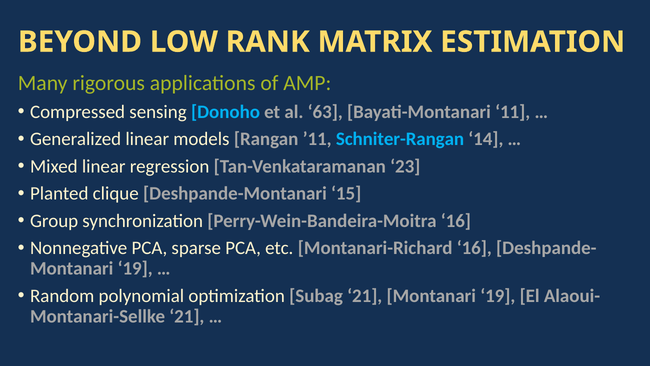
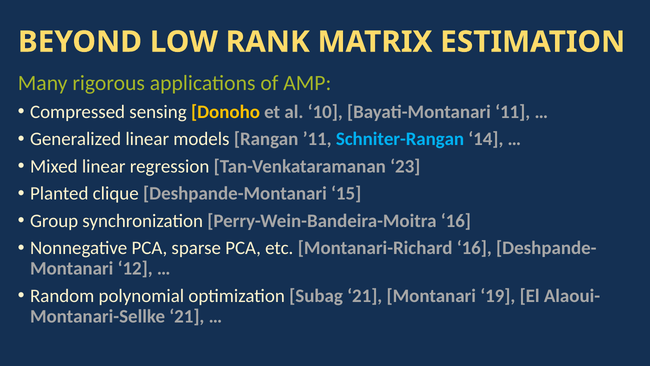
Donoho colour: light blue -> yellow (225, 112)
63: 63 -> 10 (325, 112)
19: 19 -> 12 (135, 268)
